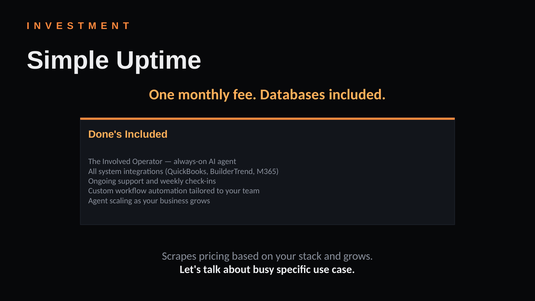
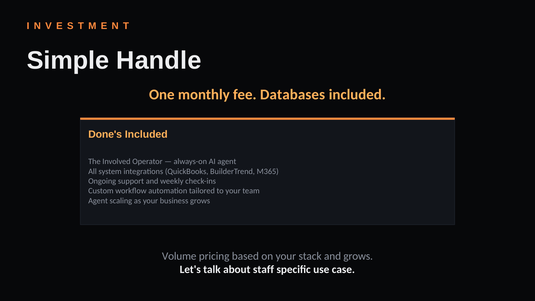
Uptime: Uptime -> Handle (159, 61)
Scrapes: Scrapes -> Volume (179, 256)
busy: busy -> staff (263, 270)
